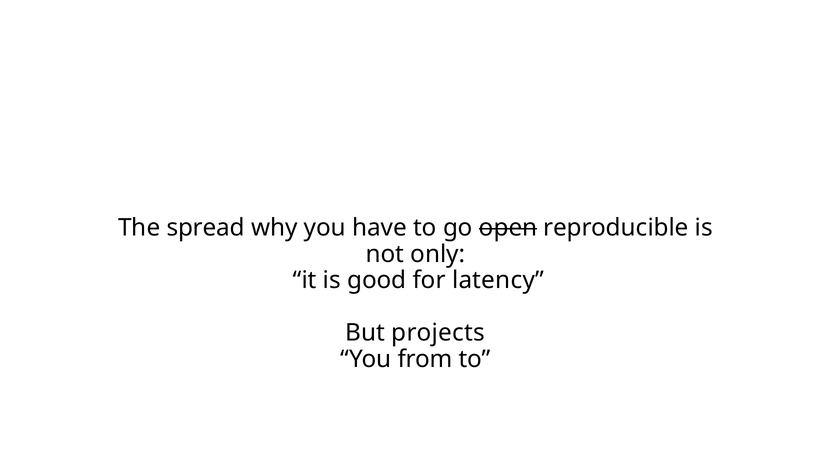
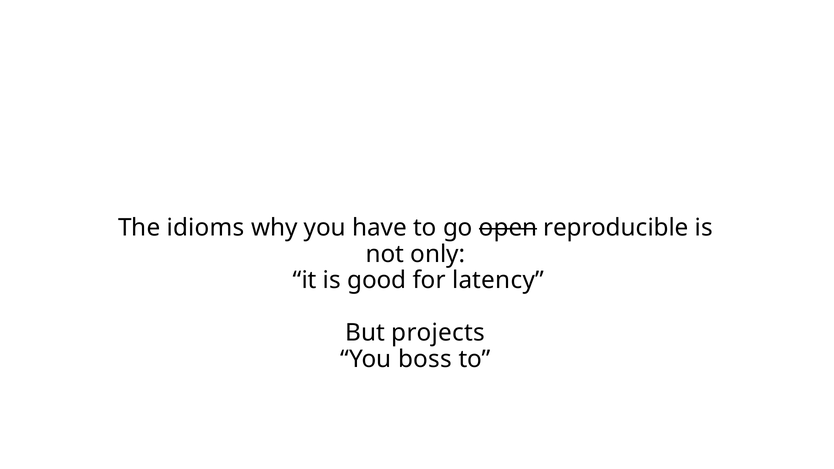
spread: spread -> idioms (206, 228)
from: from -> boss (425, 359)
